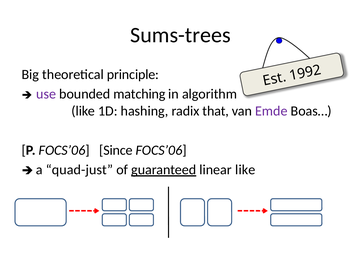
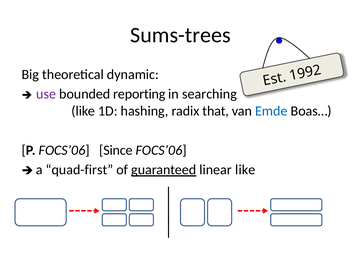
principle: principle -> dynamic (133, 74)
matching: matching -> reporting (139, 94)
algorithm: algorithm -> searching (209, 94)
Emde colour: purple -> blue (271, 111)
quad-just: quad-just -> quad-first (79, 170)
